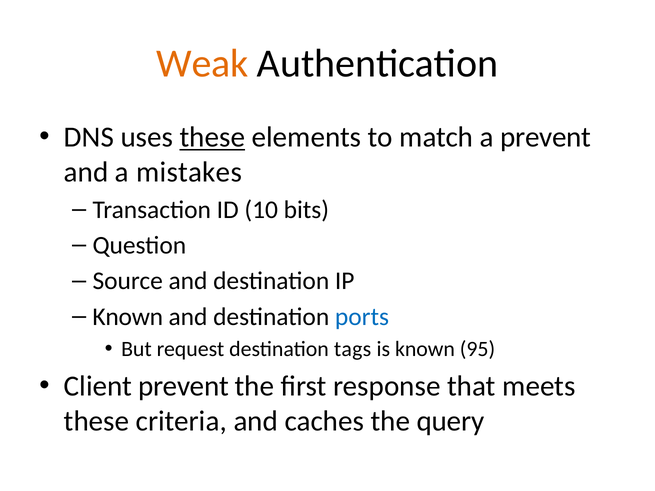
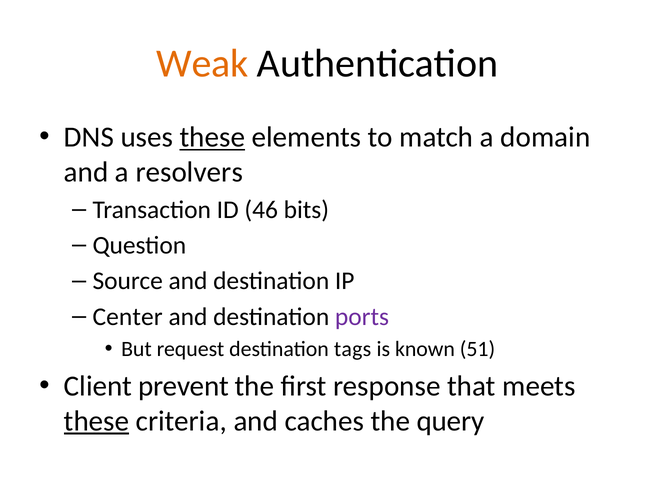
a prevent: prevent -> domain (545, 137)
mistakes: mistakes -> resolvers (189, 172)
10: 10 -> 46 (261, 210)
Known: Known -> Center (128, 317)
ports colour: blue -> purple (362, 317)
95: 95 -> 51 (477, 349)
these underline: none -> present (97, 421)
